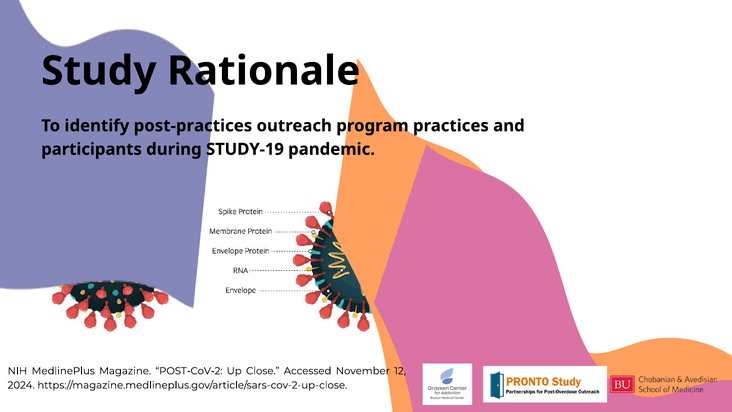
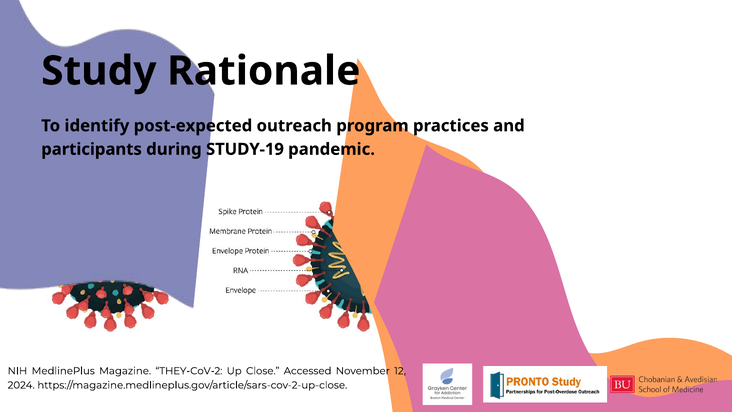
post-practices: post-practices -> post-expected (193, 126)
POST-CoV-2: POST-CoV-2 -> THEY-CoV-2 (189, 371)
